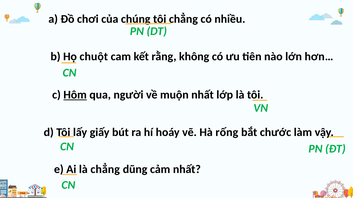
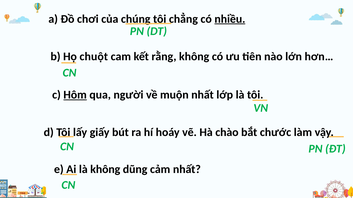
nhiều underline: none -> present (230, 19)
rống: rống -> chào (227, 133)
là chẳng: chẳng -> không (105, 170)
